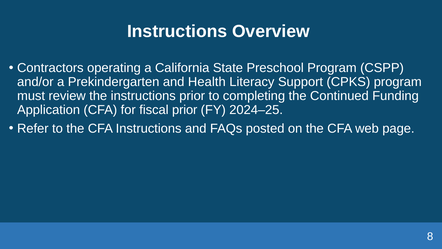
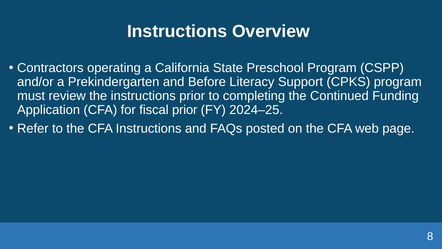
Health: Health -> Before (207, 82)
